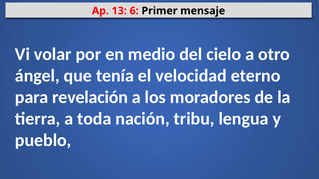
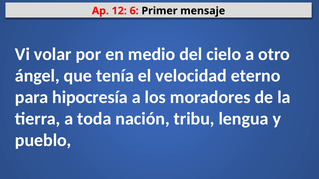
13: 13 -> 12 (119, 11)
revelación: revelación -> hipocresía (90, 97)
